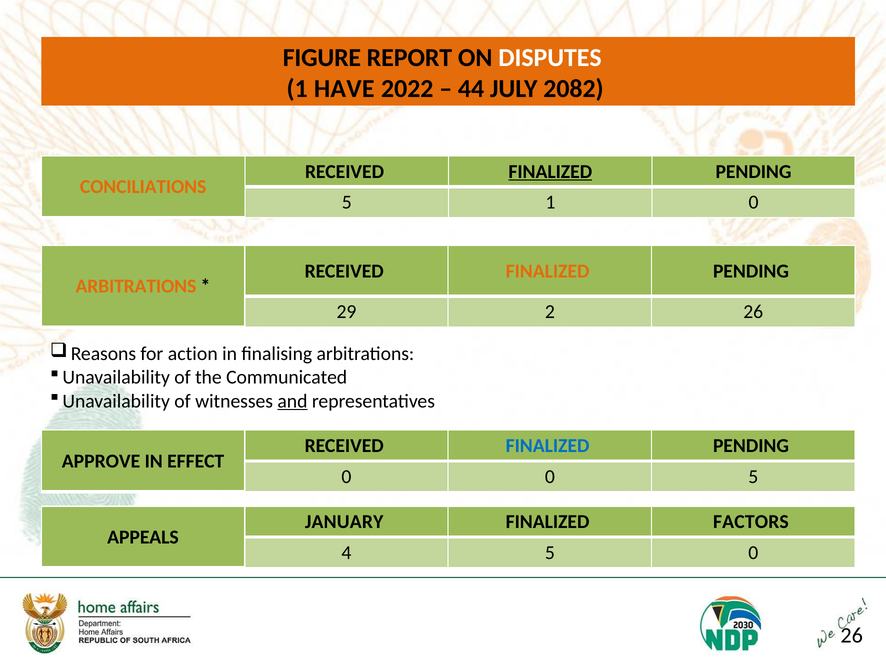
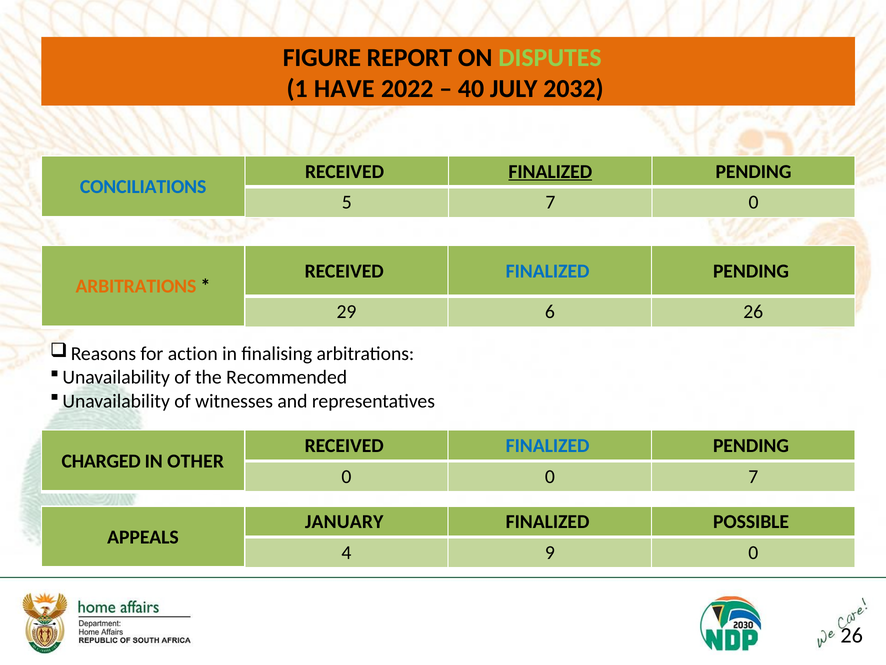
DISPUTES colour: white -> light green (550, 58)
44: 44 -> 40 (471, 89)
2082: 2082 -> 2032 (573, 89)
CONCILIATIONS colour: orange -> blue (143, 187)
5 1: 1 -> 7 (550, 202)
FINALIZED colour: orange -> blue (548, 271)
2: 2 -> 6 (550, 312)
Communicated: Communicated -> Recommended (287, 377)
and underline: present -> none (292, 401)
APPROVE: APPROVE -> CHARGED (101, 461)
EFFECT: EFFECT -> OTHER (196, 461)
0 5: 5 -> 7 (753, 476)
FACTORS: FACTORS -> POSSIBLE (751, 521)
4 5: 5 -> 9 (550, 552)
